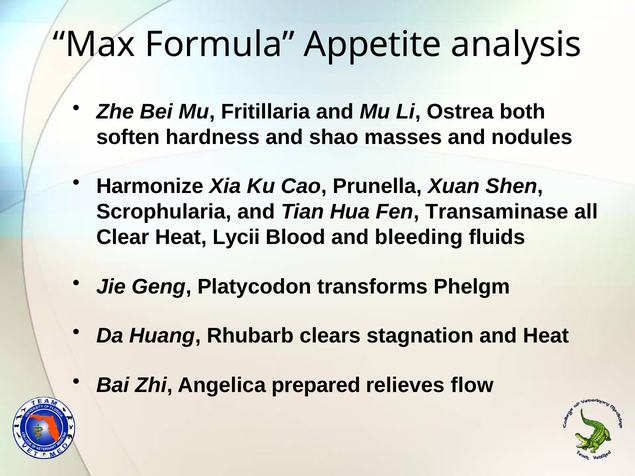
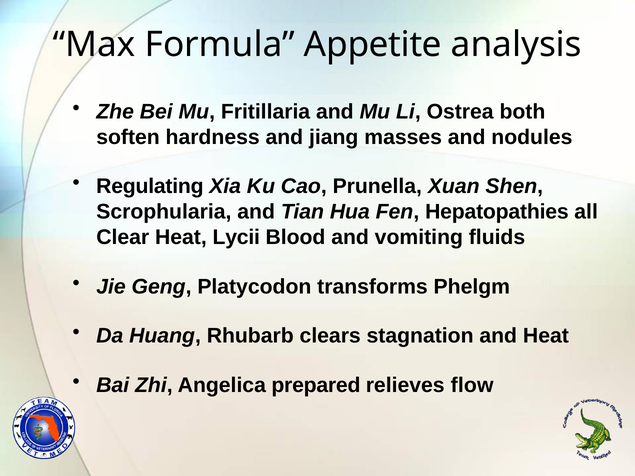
shao: shao -> jiang (334, 137)
Harmonize: Harmonize -> Regulating (150, 187)
Transaminase: Transaminase -> Hepatopathies (497, 212)
bleeding: bleeding -> vomiting (419, 237)
